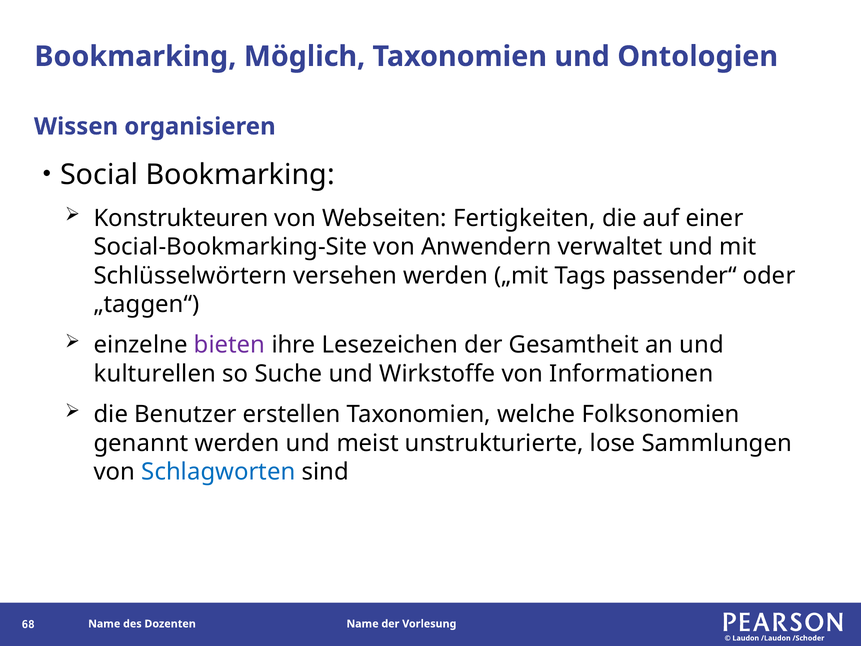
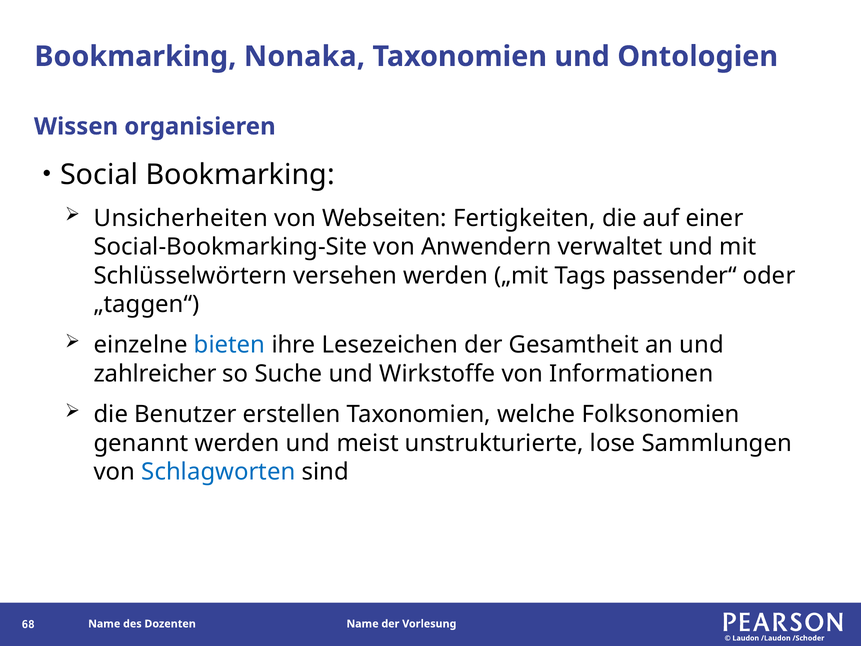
Möglich: Möglich -> Nonaka (304, 56)
Konstrukteuren: Konstrukteuren -> Unsicherheiten (181, 218)
bieten colour: purple -> blue (230, 345)
kulturellen: kulturellen -> zahlreicher (155, 374)
